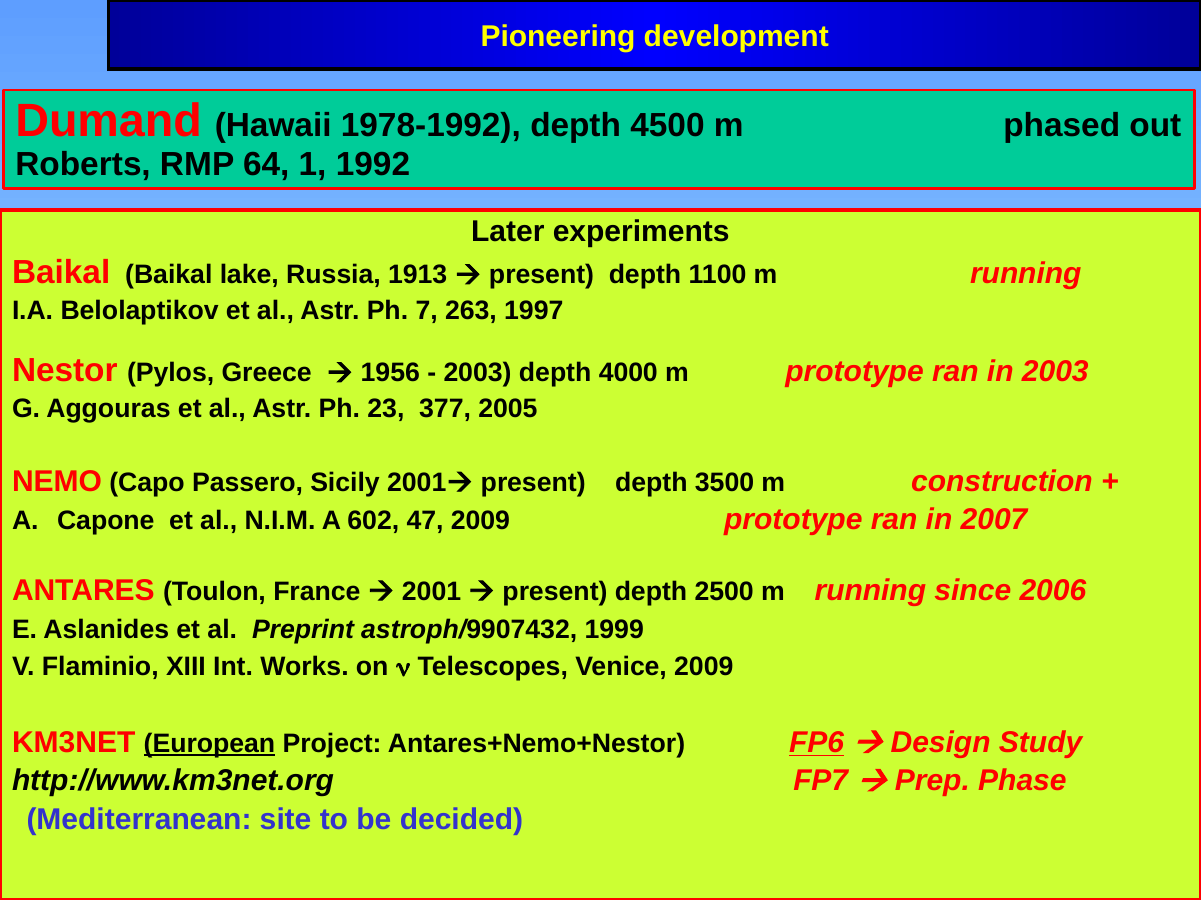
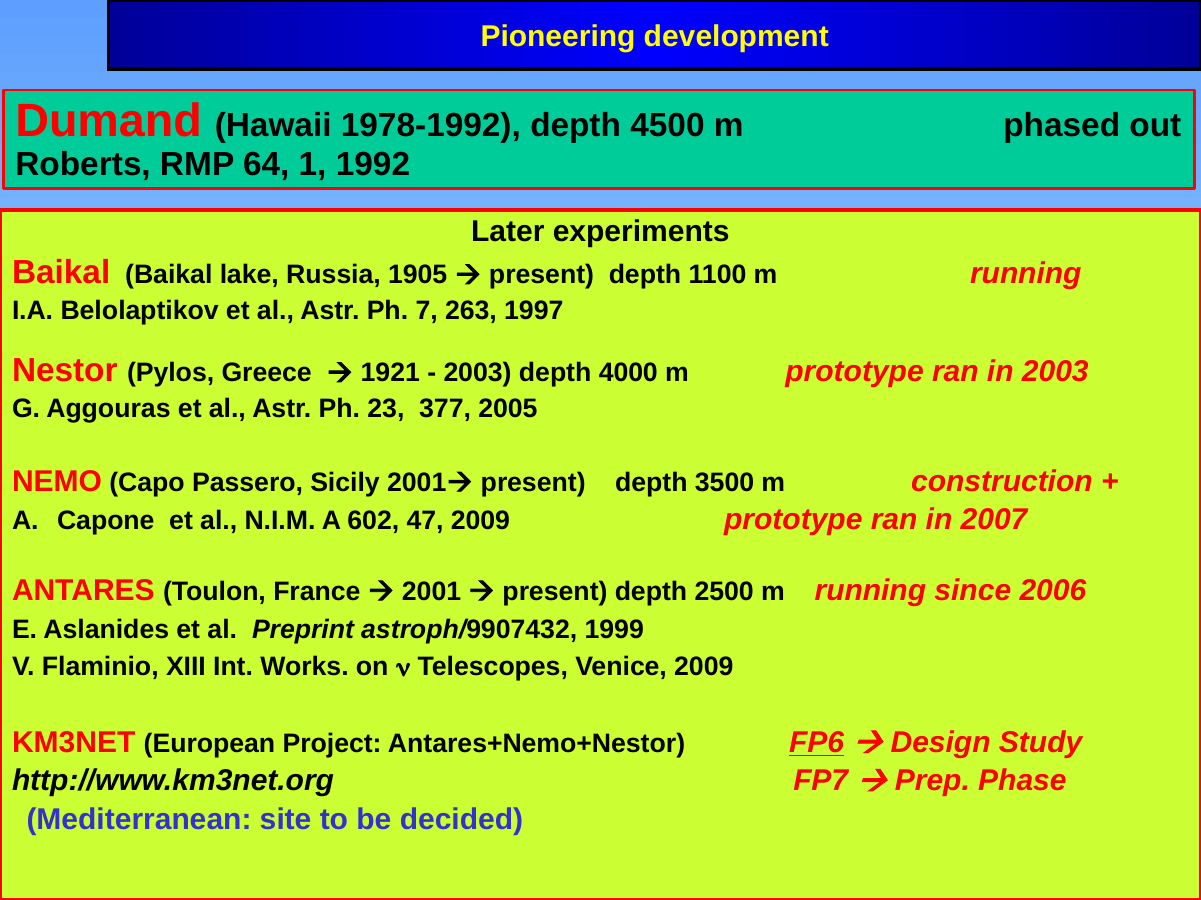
1913: 1913 -> 1905 (418, 275)
1956: 1956 -> 1921 (390, 373)
European underline: present -> none (209, 744)
